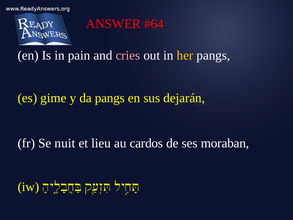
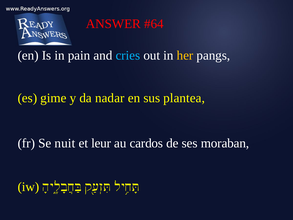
cries colour: pink -> light blue (128, 55)
da pangs: pangs -> nadar (110, 98)
dejarán: dejarán -> plantea (184, 98)
lieu: lieu -> leur (101, 143)
